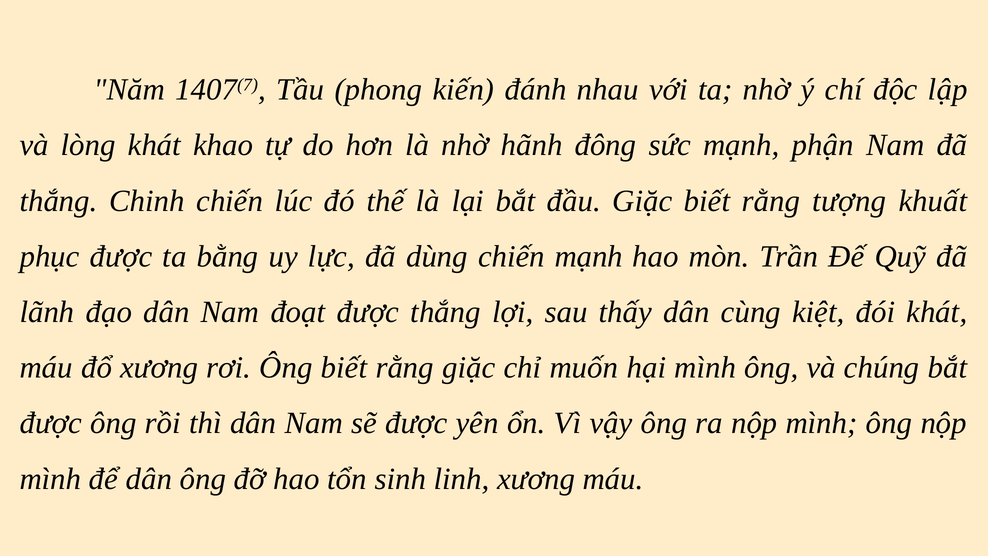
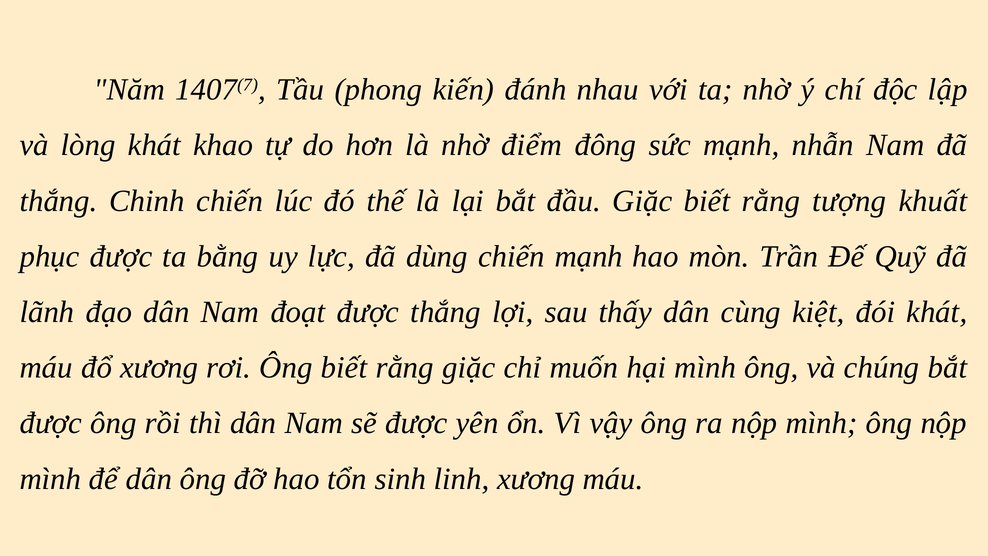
hãnh: hãnh -> điểm (532, 145)
phận: phận -> nhẫn (823, 145)
